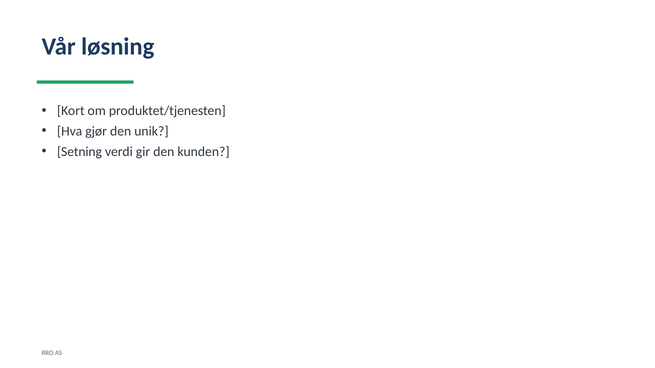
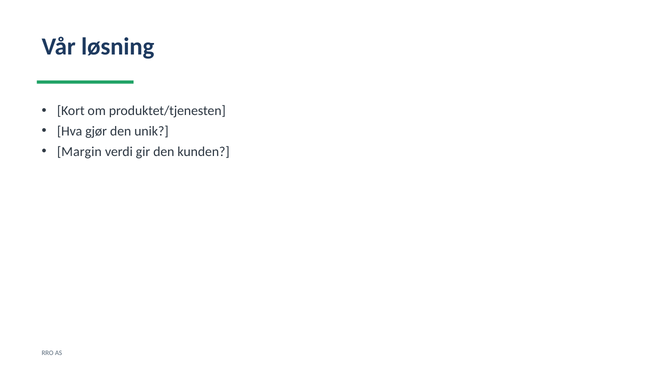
Setning: Setning -> Margin (79, 152)
